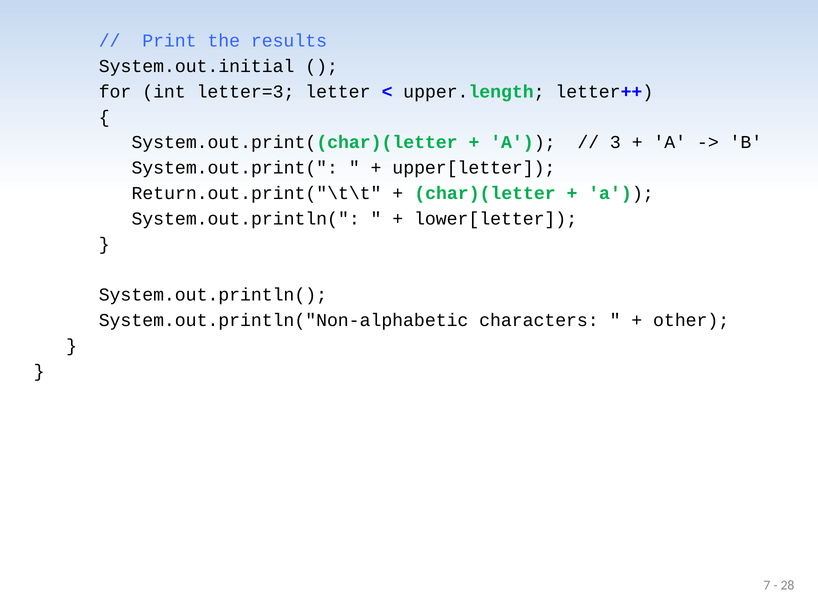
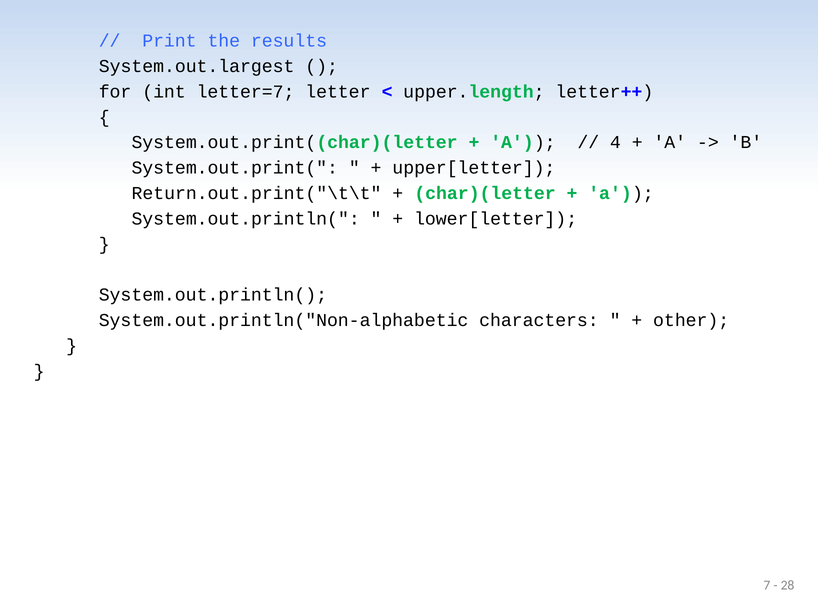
System.out.initial: System.out.initial -> System.out.largest (197, 66)
letter=3: letter=3 -> letter=7 (246, 92)
3: 3 -> 4 (615, 143)
